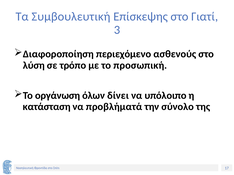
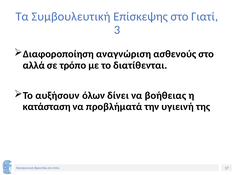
περιεχόμενο: περιεχόμενο -> αναγνώριση (124, 54)
λύση: λύση -> αλλά (34, 65)
προσωπική: προσωπική -> διατίθενται (140, 65)
οργάνωση: οργάνωση -> αυξήσουν (57, 96)
υπόλοιπο: υπόλοιπο -> βοήθειας (165, 96)
σύνολο: σύνολο -> υγιεινή (178, 107)
